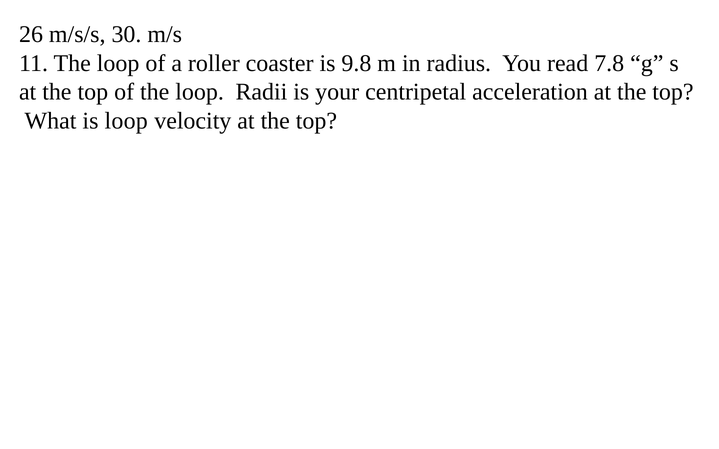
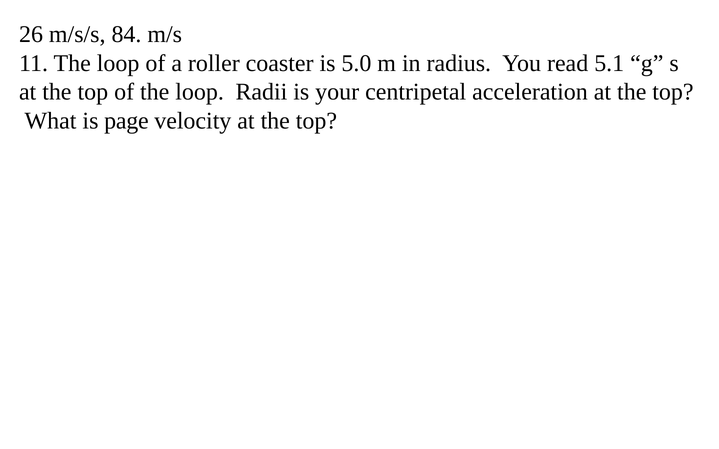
30: 30 -> 84 (126, 35)
9.8: 9.8 -> 5.0 (356, 63)
7.8: 7.8 -> 5.1 (609, 63)
is loop: loop -> page (126, 121)
